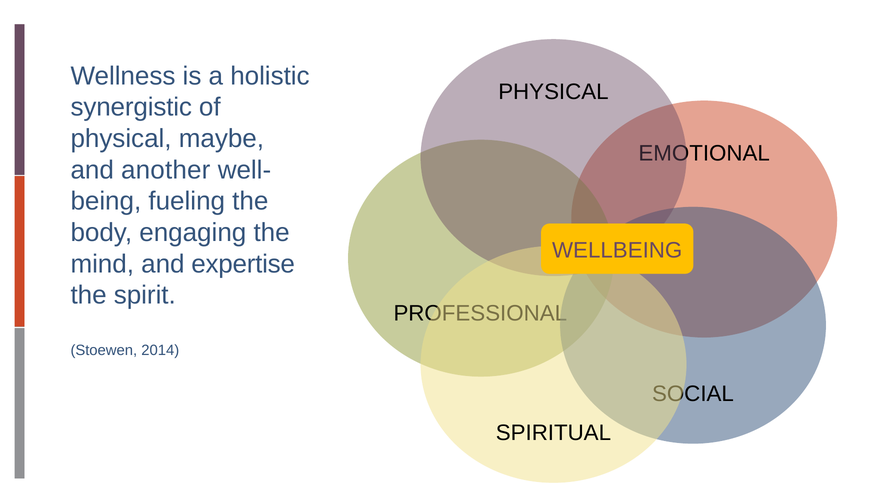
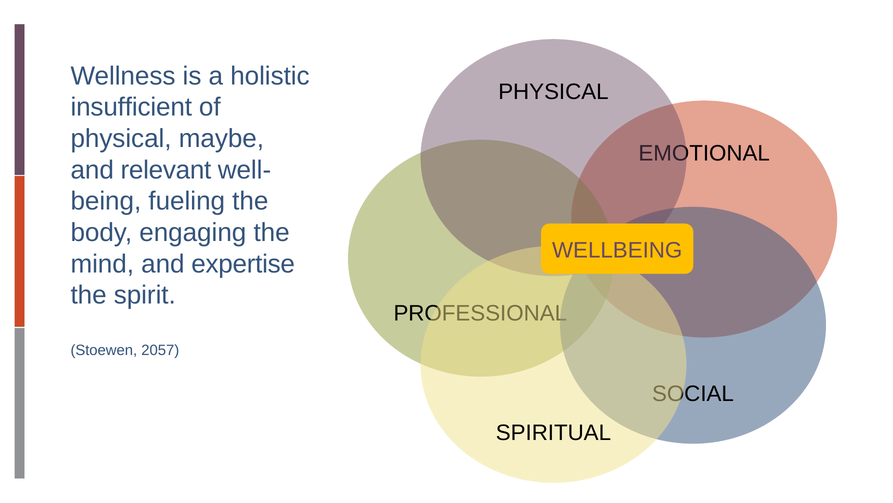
synergistic: synergistic -> insufficient (131, 107)
another: another -> relevant (166, 170)
2014: 2014 -> 2057 (160, 350)
